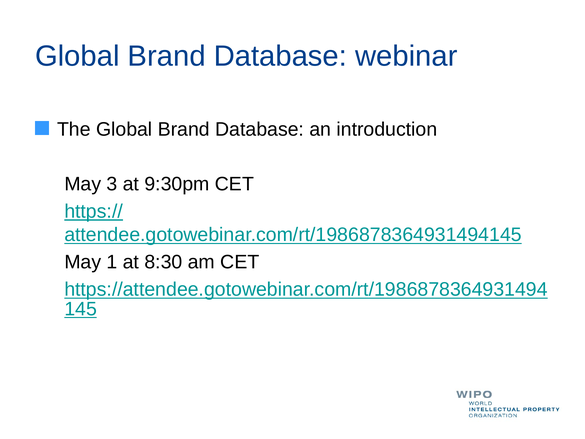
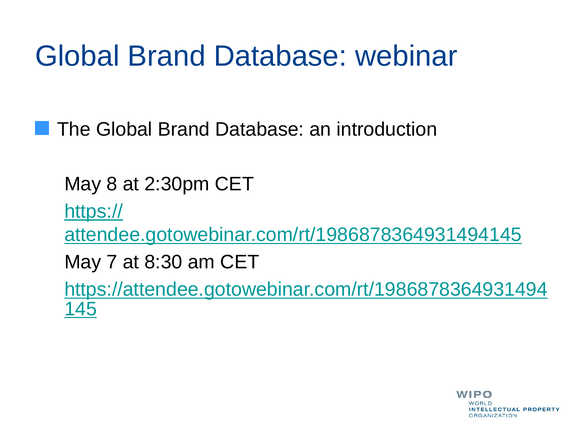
3: 3 -> 8 (112, 184)
9:30pm: 9:30pm -> 2:30pm (177, 184)
1: 1 -> 7 (112, 262)
